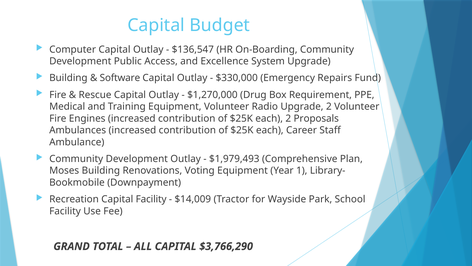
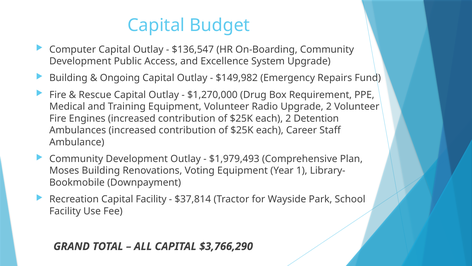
Software: Software -> Ongoing (120, 78)
$330,000: $330,000 -> $149,982 (237, 78)
Proposals: Proposals -> Detention (316, 118)
$14,009: $14,009 -> $37,814 (193, 199)
